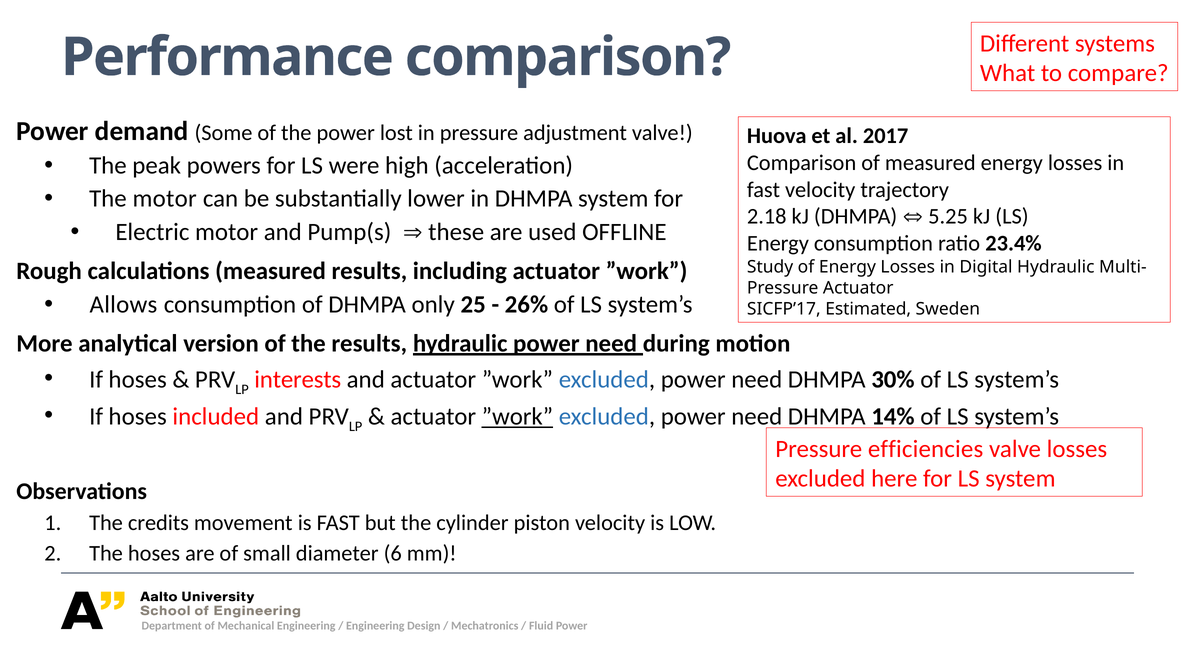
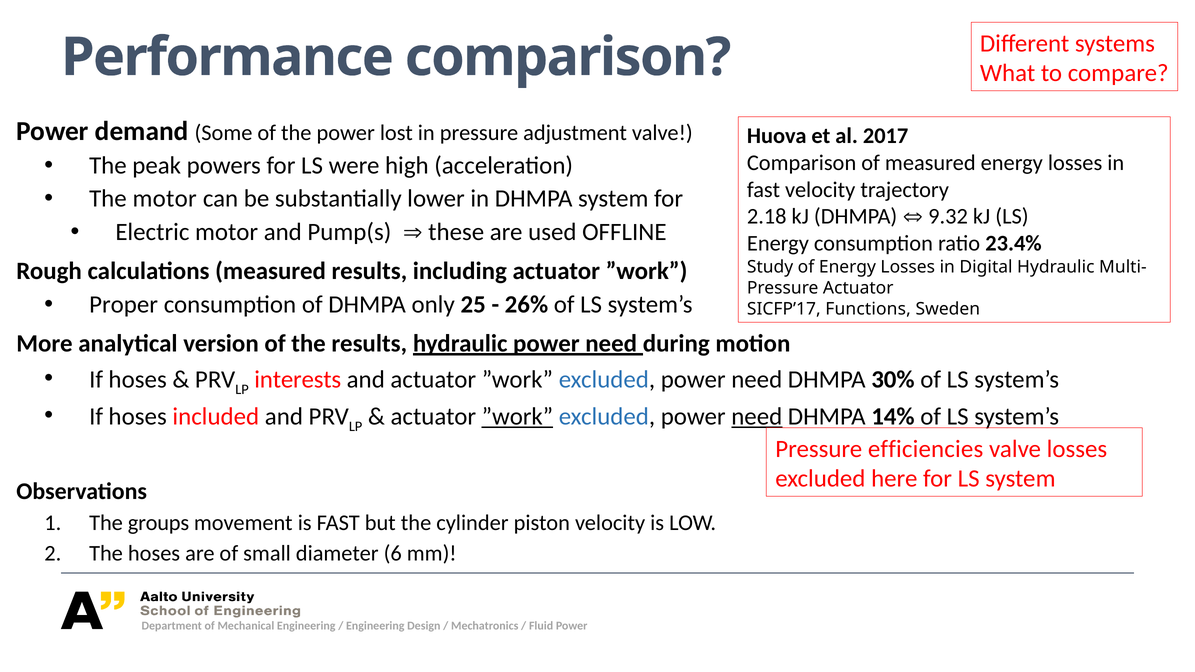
5.25: 5.25 -> 9.32 (948, 217)
Allows: Allows -> Proper (124, 304)
Estimated: Estimated -> Functions (868, 309)
need underline: none -> present (757, 417)
credits: credits -> groups (159, 523)
